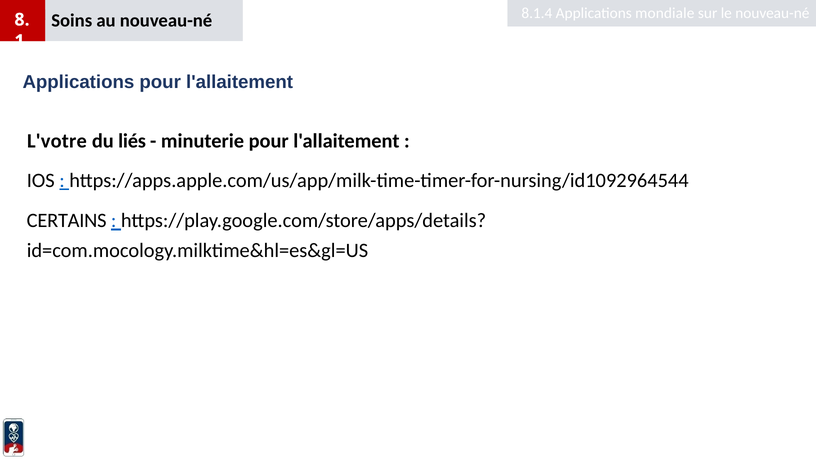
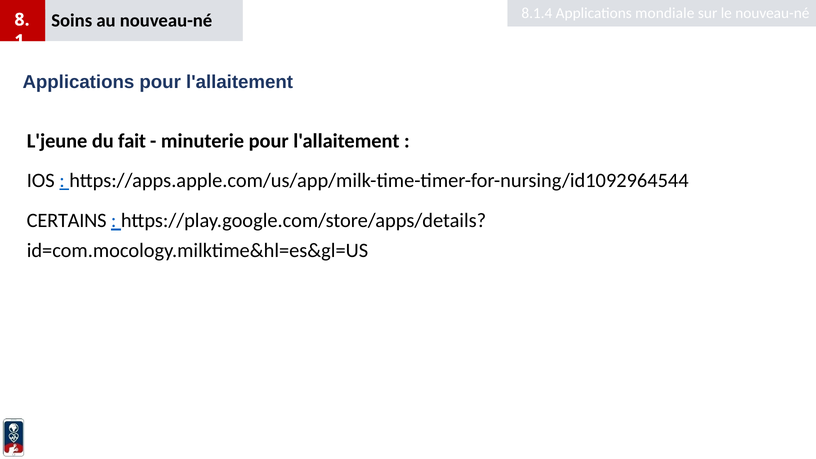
L'votre: L'votre -> L'jeune (57, 141)
liés: liés -> fait (132, 141)
